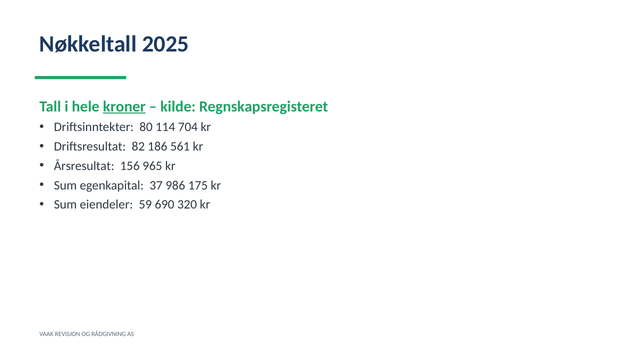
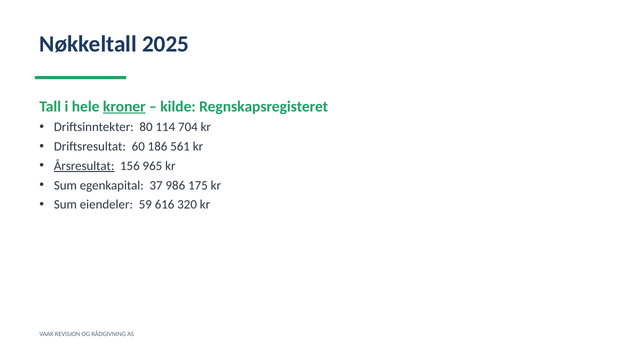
82: 82 -> 60 (138, 147)
Årsresultat underline: none -> present (84, 166)
690: 690 -> 616 (165, 205)
